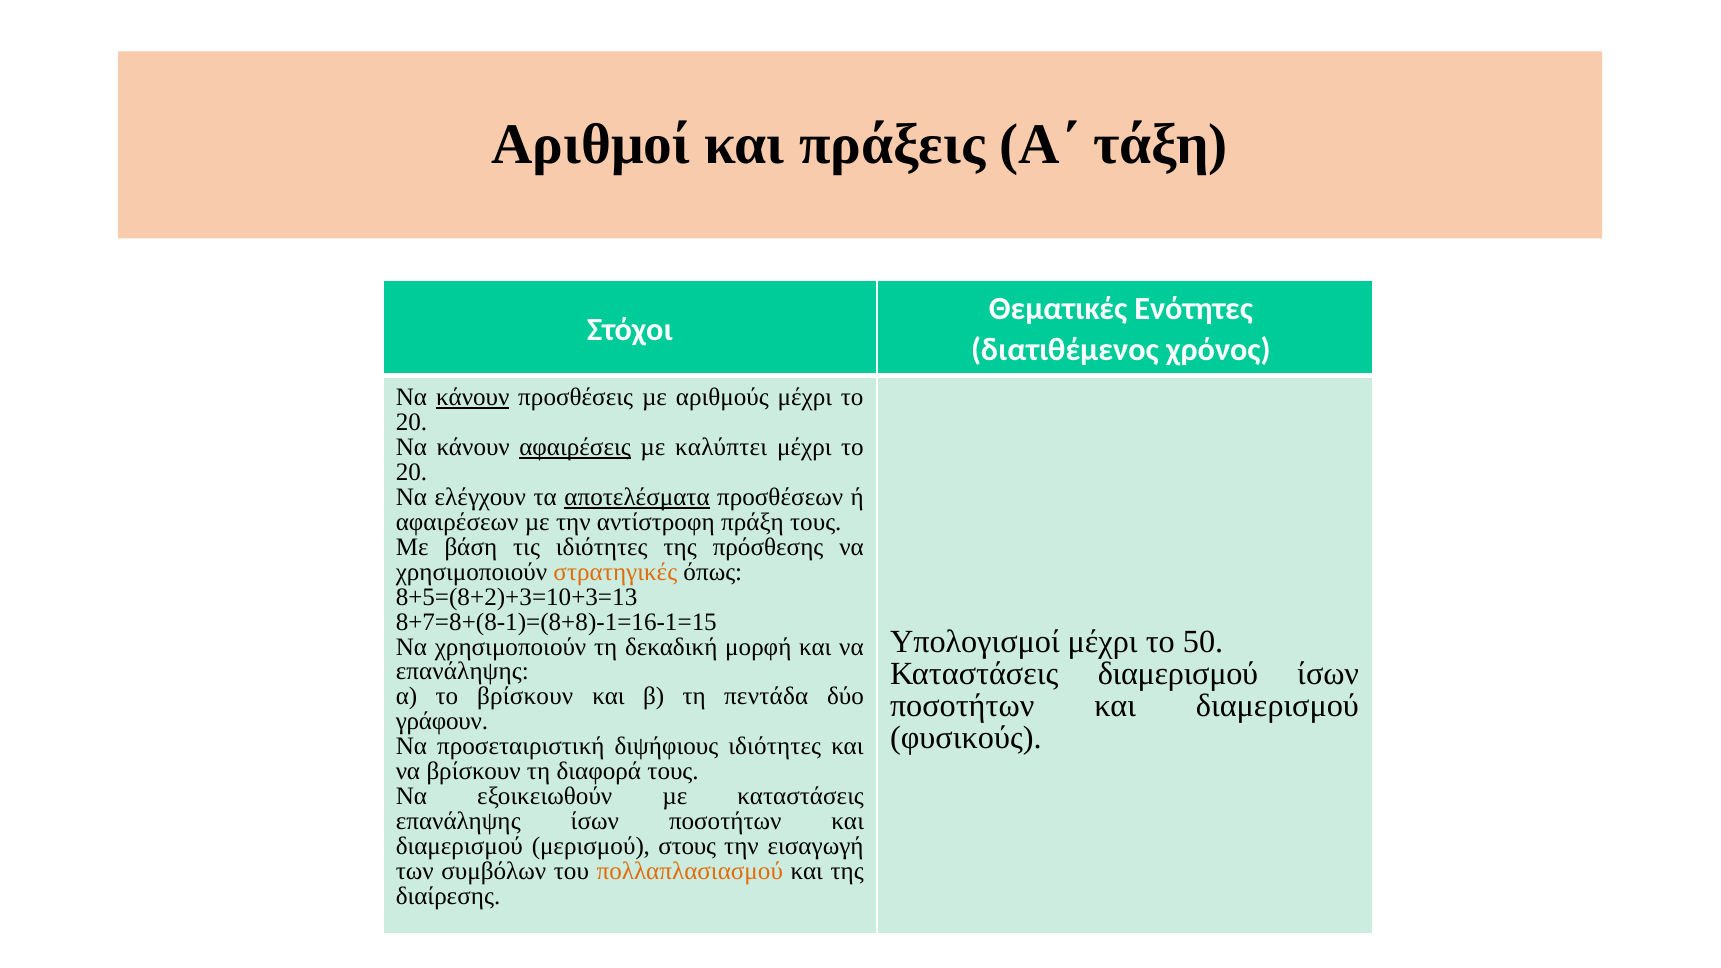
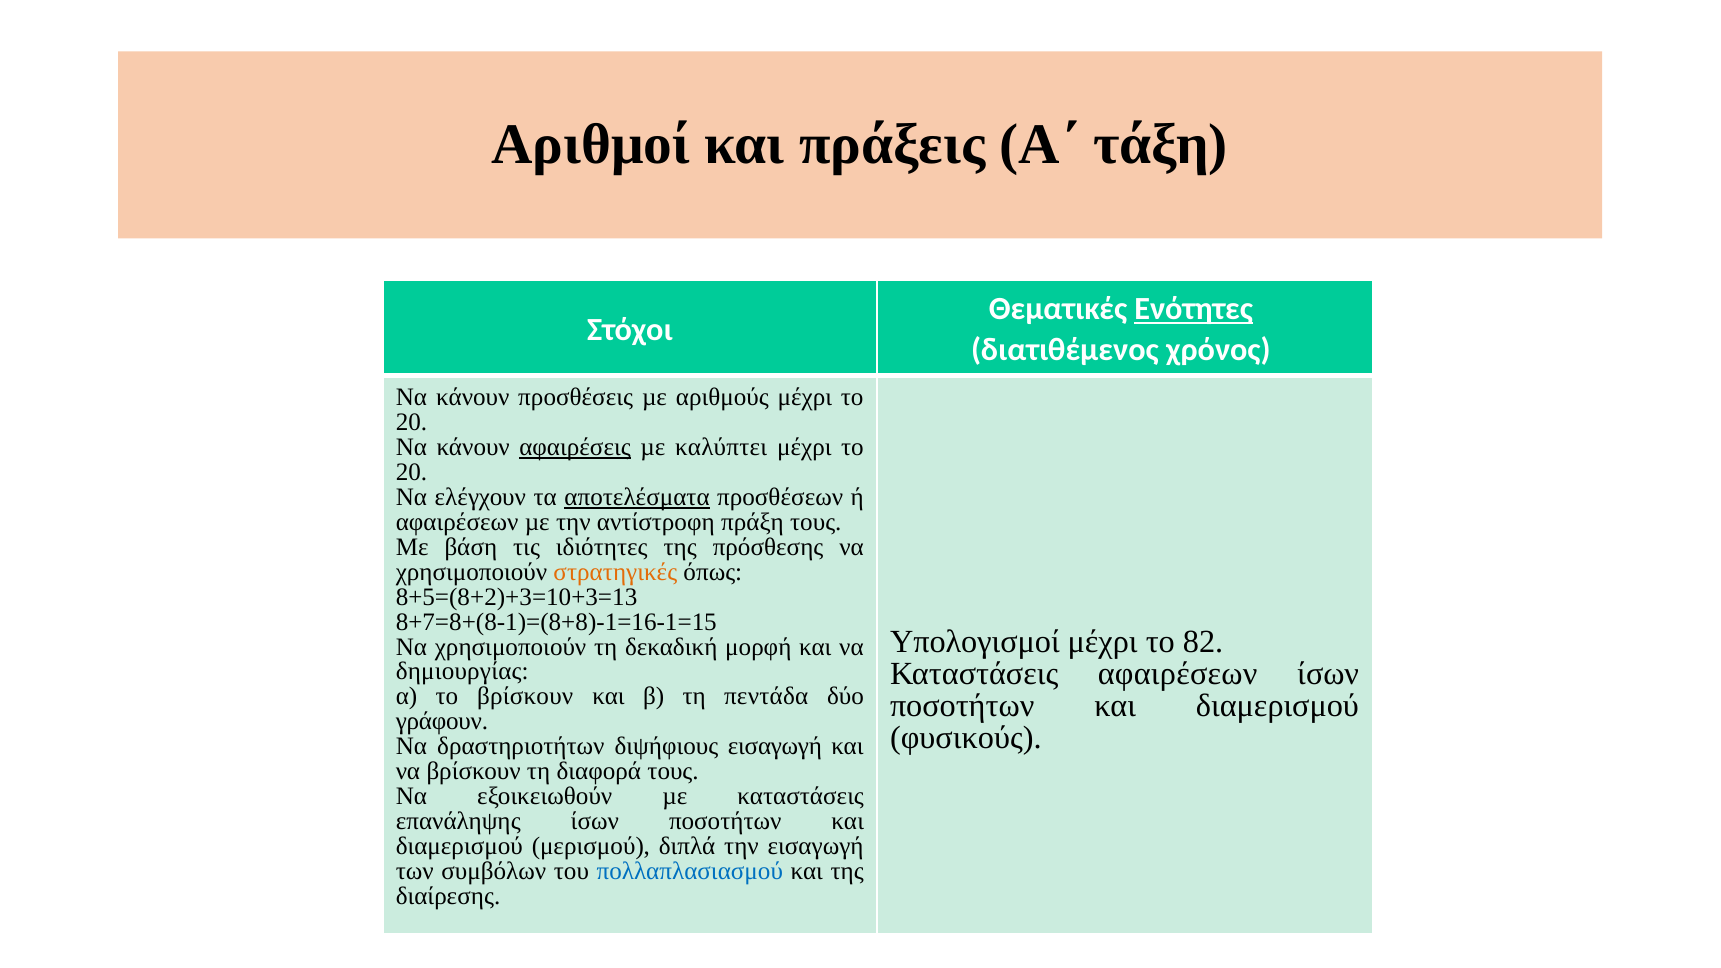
Ενότητες underline: none -> present (1194, 309)
κάνουν underline: present -> none (473, 397)
50: 50 -> 82 (1203, 642)
Καταστάσεις διαμερισμού: διαμερισμού -> αφαιρέσεων (1178, 674)
επανάληψης: επανάληψης -> δημιουργίας (462, 672)
προσεταιριστική: προσεταιριστική -> δραστηριοτήτων (521, 747)
διψήφιους ιδιότητες: ιδιότητες -> εισαγωγή (775, 747)
στους: στους -> διπλά (687, 846)
πολλαπλασιασμού colour: orange -> blue (690, 871)
